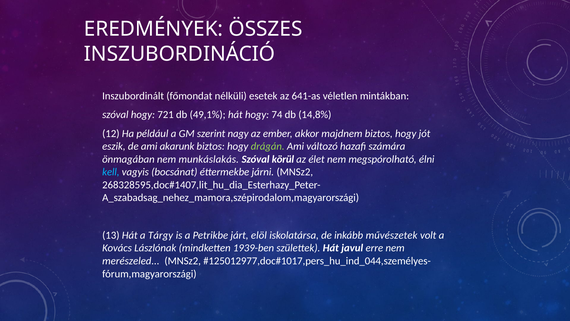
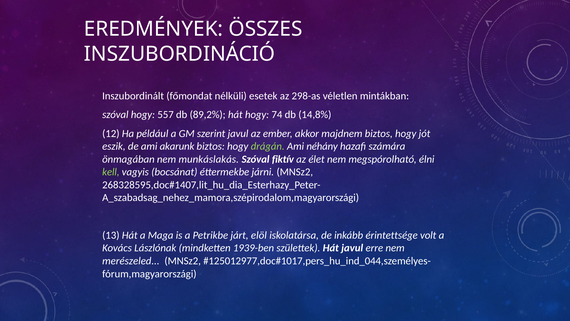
641-as: 641-as -> 298-as (306, 96)
721: 721 -> 557 (166, 115)
49,1%: 49,1% -> 89,2% (208, 115)
szerint nagy: nagy -> javul (238, 133)
változó: változó -> néhány (322, 146)
körül: körül -> fiktív (283, 159)
kell colour: light blue -> light green (111, 172)
Tárgy: Tárgy -> Maga (161, 235)
művészetek: művészetek -> érintettsége (392, 235)
